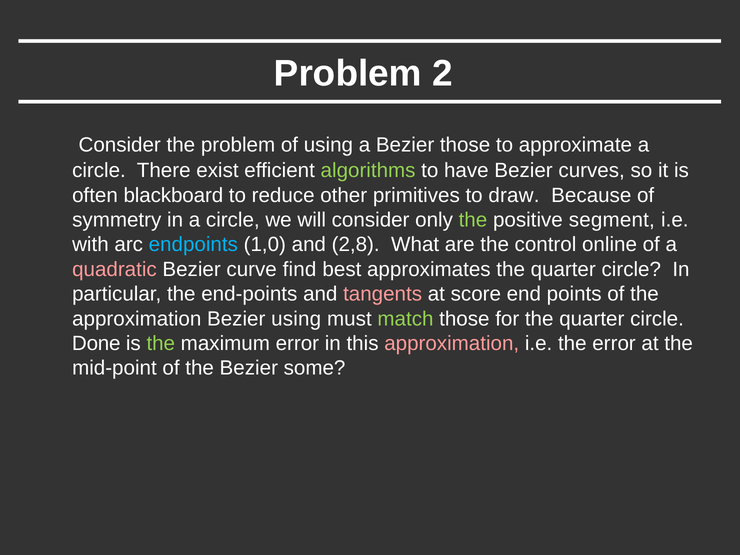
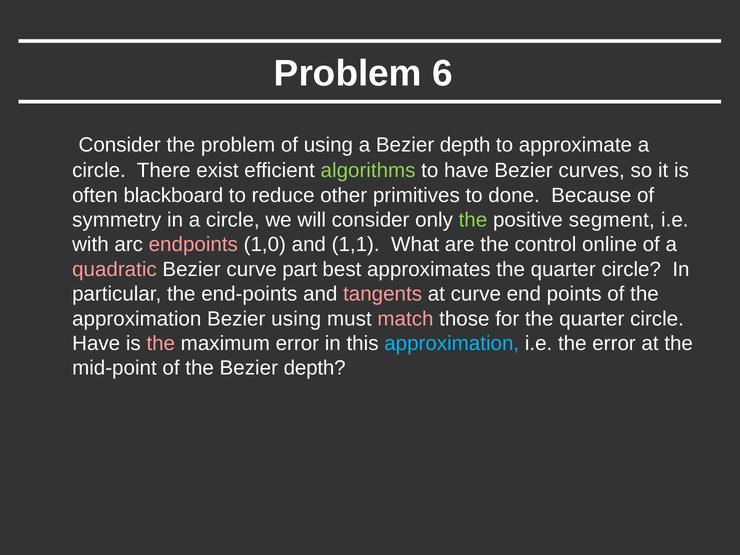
2: 2 -> 6 (442, 74)
a Bezier those: those -> depth (465, 145)
draw: draw -> done (514, 195)
endpoints colour: light blue -> pink (193, 245)
2,8: 2,8 -> 1,1 (356, 245)
find: find -> part (300, 269)
at score: score -> curve (476, 294)
match colour: light green -> pink (405, 319)
Done: Done -> Have (96, 343)
the colour: light green -> pink (161, 343)
approximation colour: pink -> light blue (452, 343)
the Bezier some: some -> depth (315, 368)
